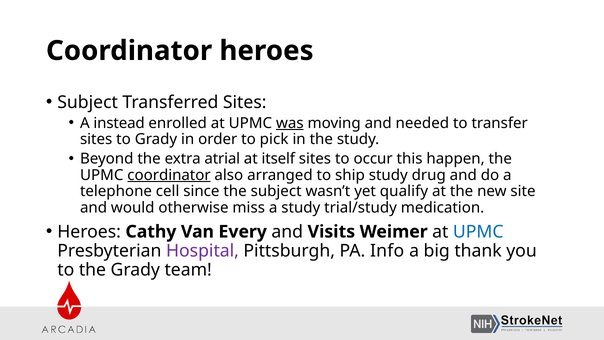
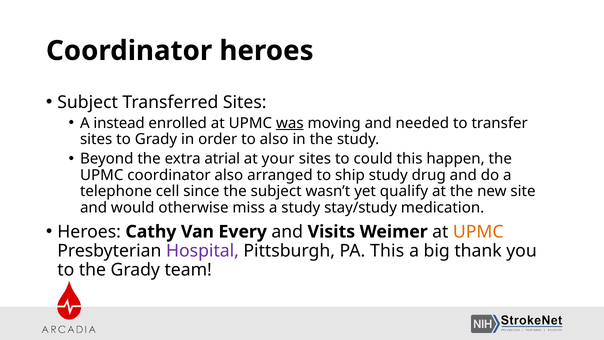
to pick: pick -> also (274, 139)
itself: itself -> your (278, 159)
occur: occur -> could (373, 159)
coordinator underline: present -> none (169, 175)
trial/study: trial/study -> stay/study (361, 208)
UPMC colour: blue -> orange (478, 232)
PA Info: Info -> This (387, 251)
